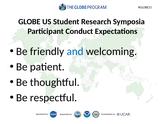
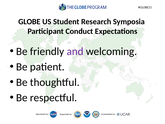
and colour: blue -> purple (75, 51)
